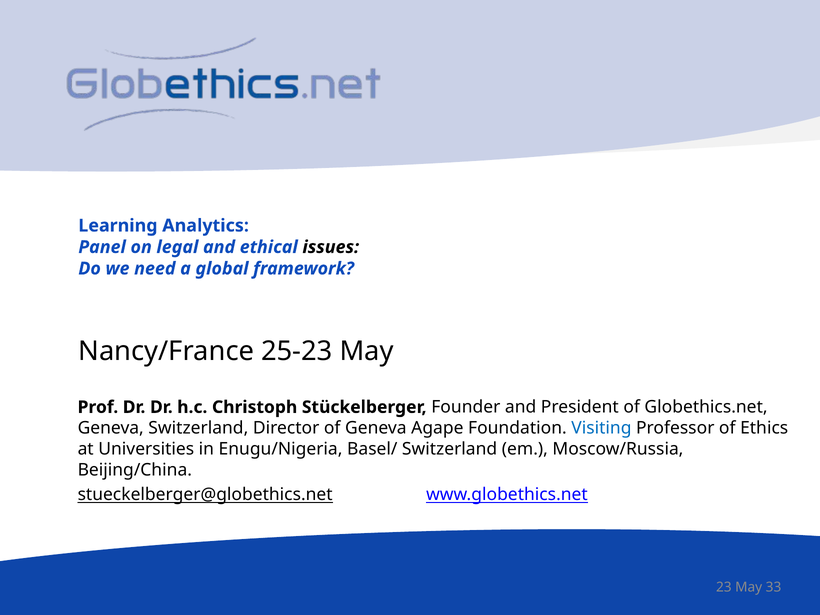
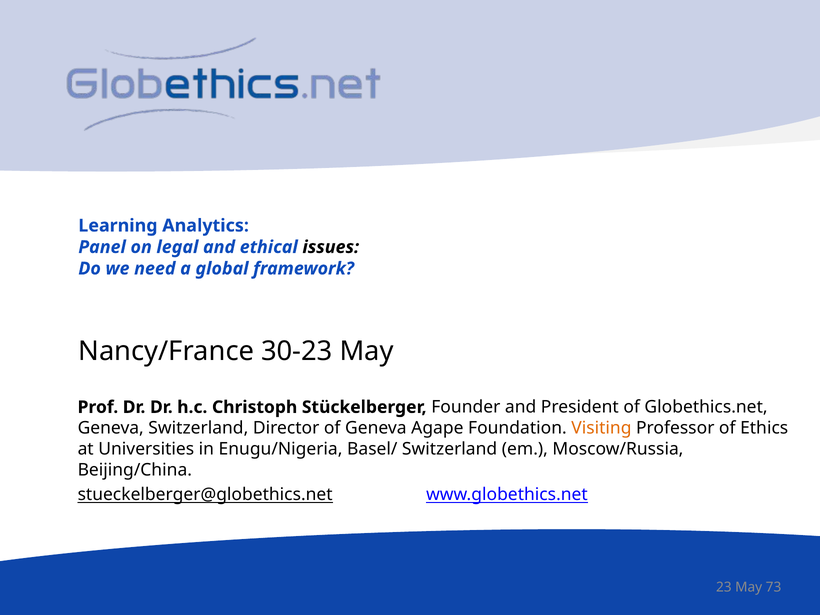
25-23: 25-23 -> 30-23 (297, 351)
Visiting colour: blue -> orange (601, 428)
33: 33 -> 73 (774, 587)
